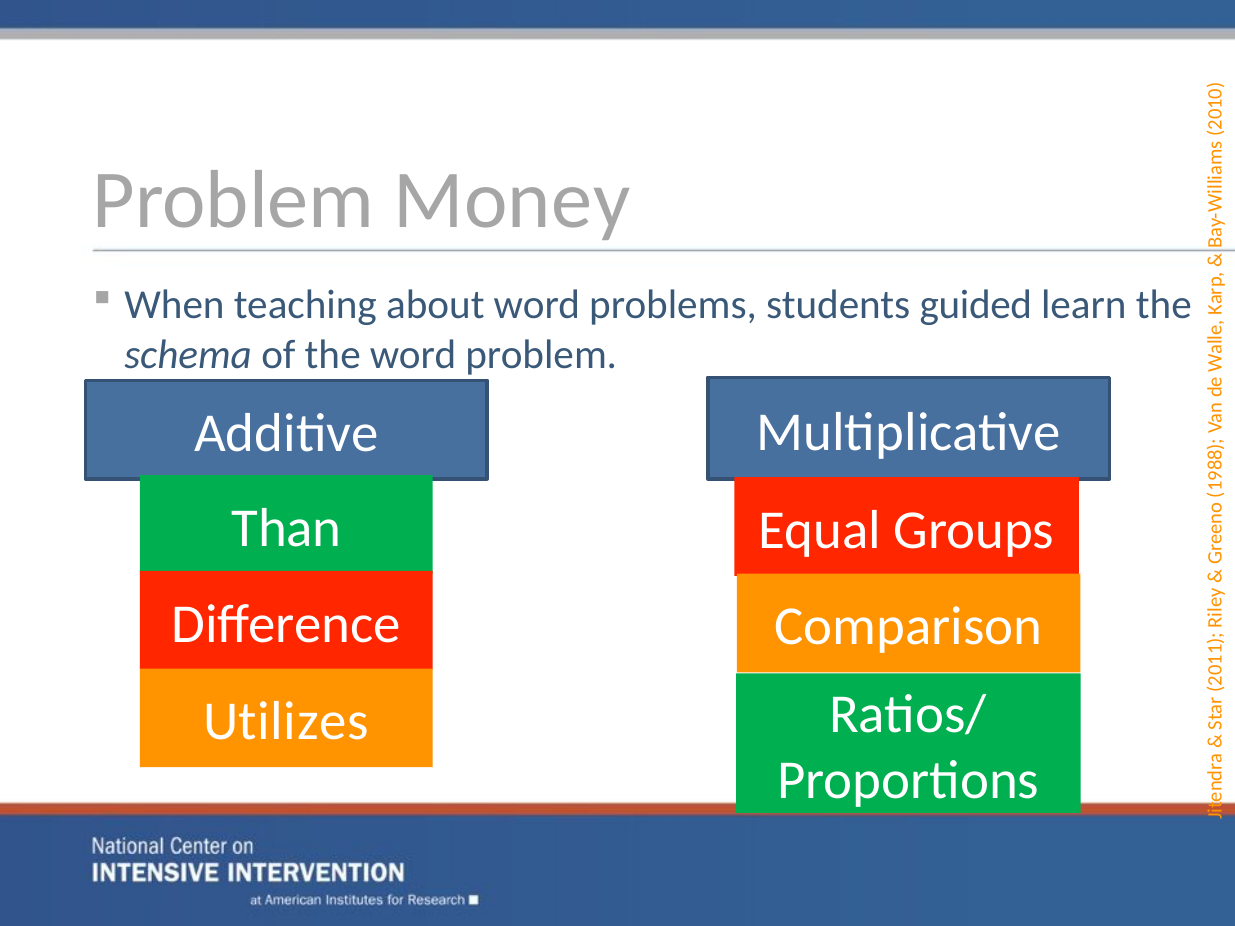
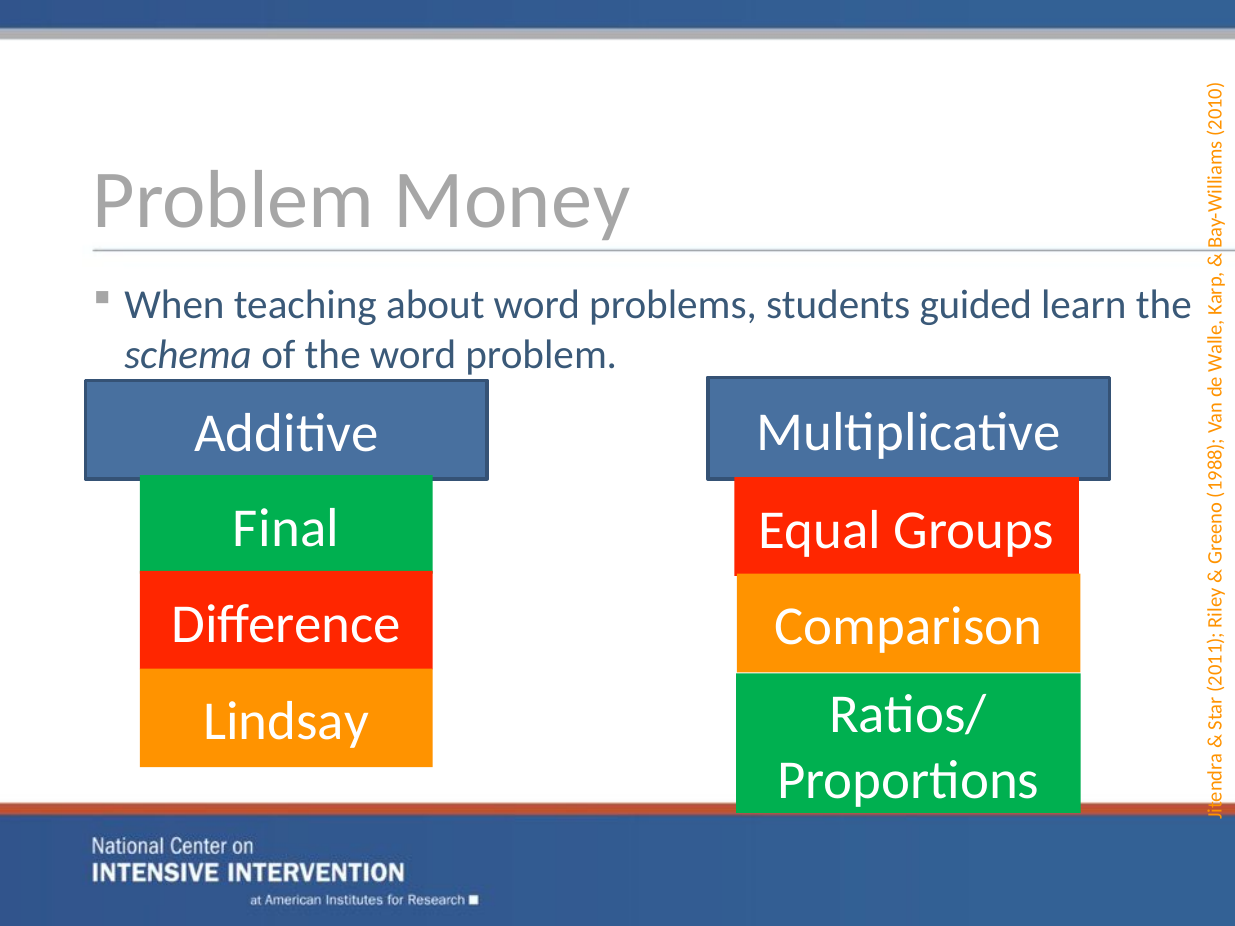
Than: Than -> Final (286, 528)
Utilizes: Utilizes -> Lindsay (286, 722)
